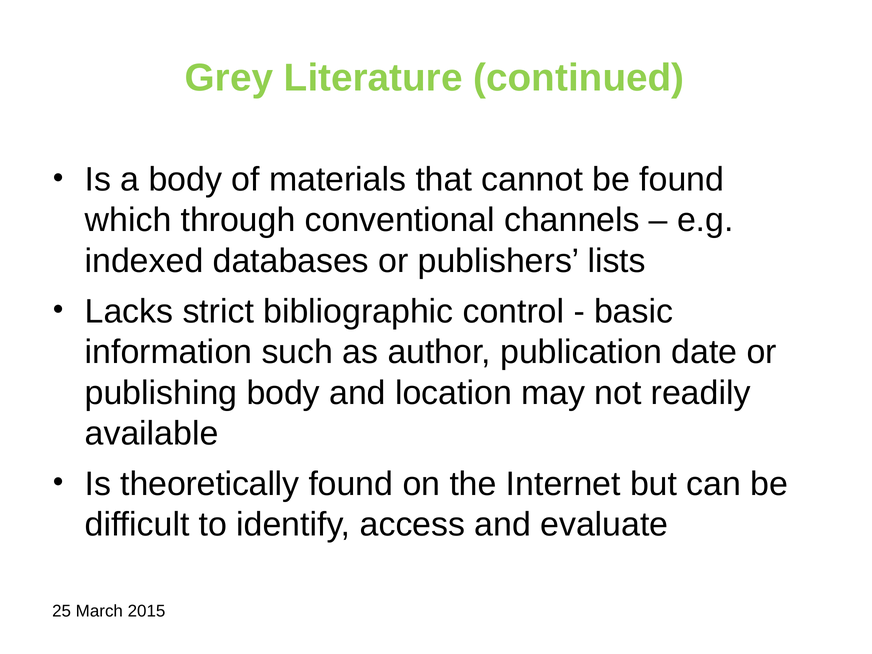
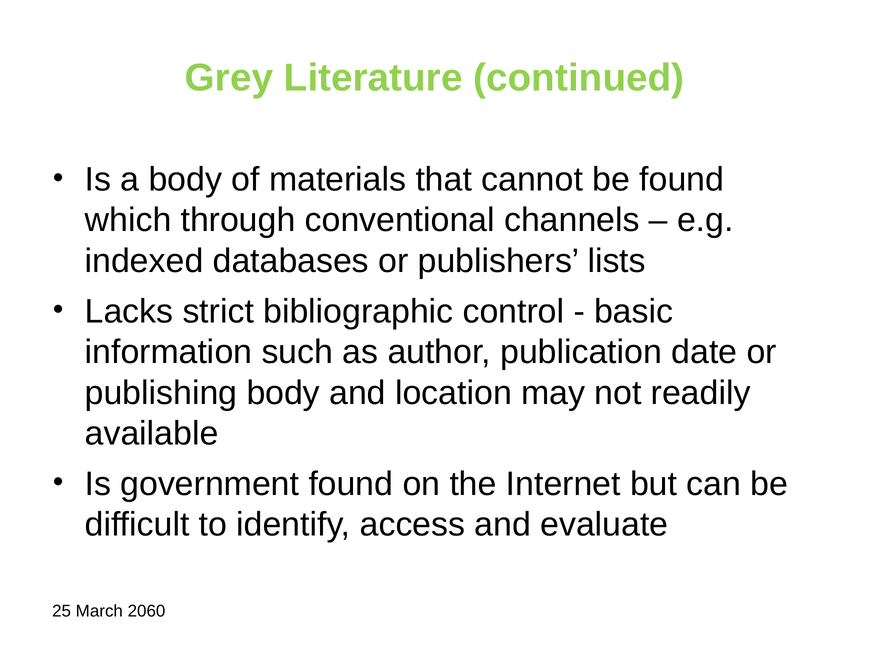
theoretically: theoretically -> government (210, 484)
2015: 2015 -> 2060 (147, 611)
